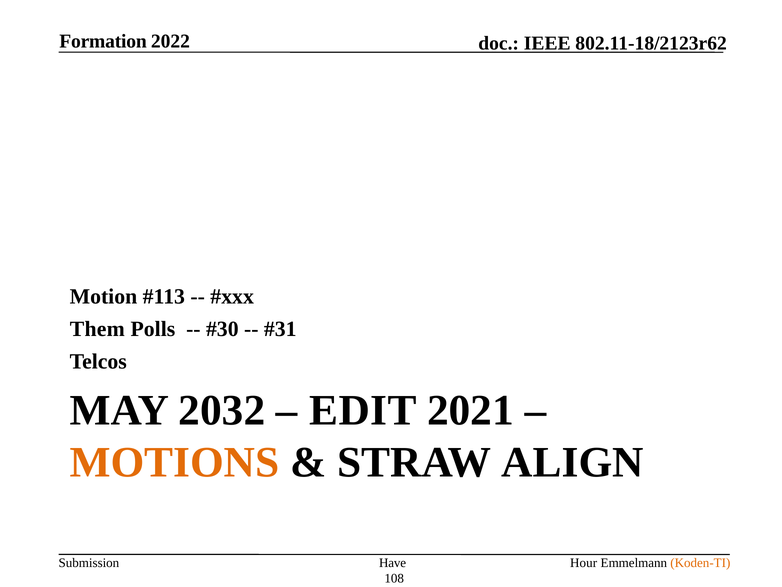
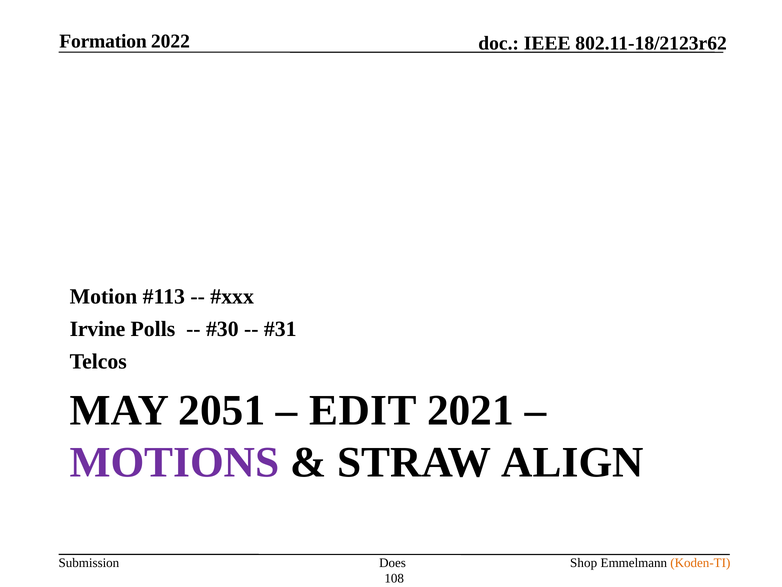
Them: Them -> Irvine (97, 329)
2032: 2032 -> 2051 (222, 410)
MOTIONS colour: orange -> purple (174, 462)
Have: Have -> Does (393, 562)
Hour: Hour -> Shop (584, 562)
